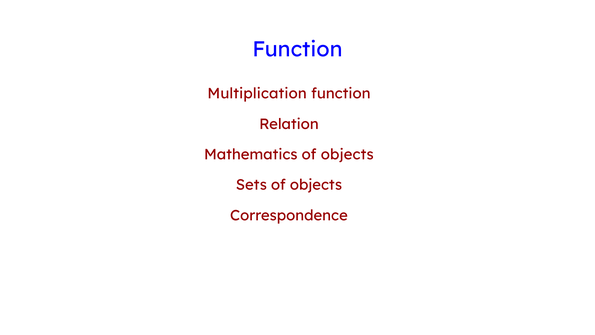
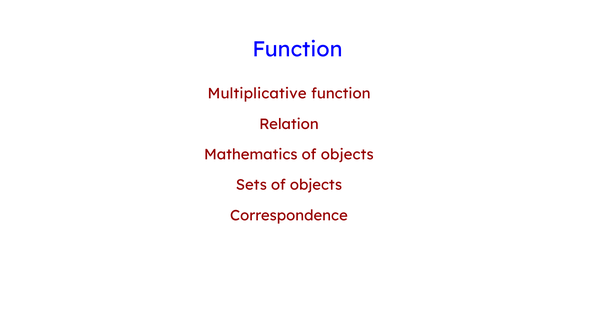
Multiplication: Multiplication -> Multiplicative (257, 94)
